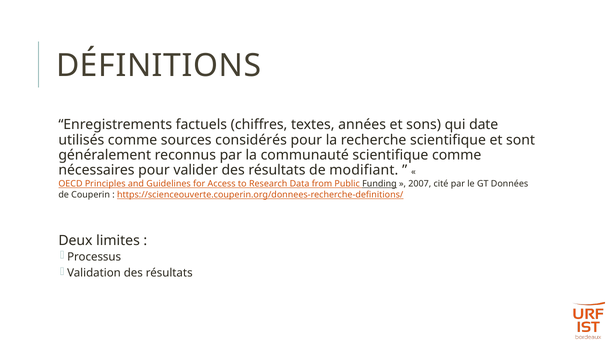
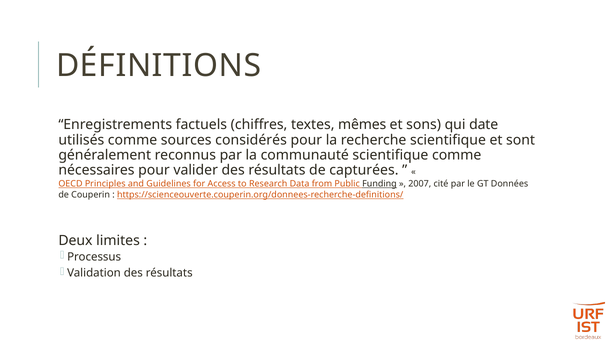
années: années -> mêmes (362, 125)
modifiant: modifiant -> capturées (364, 170)
